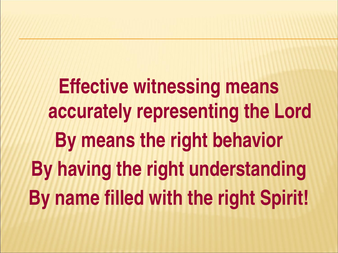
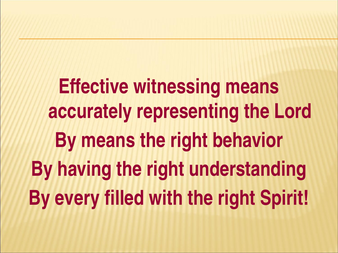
name: name -> every (77, 198)
